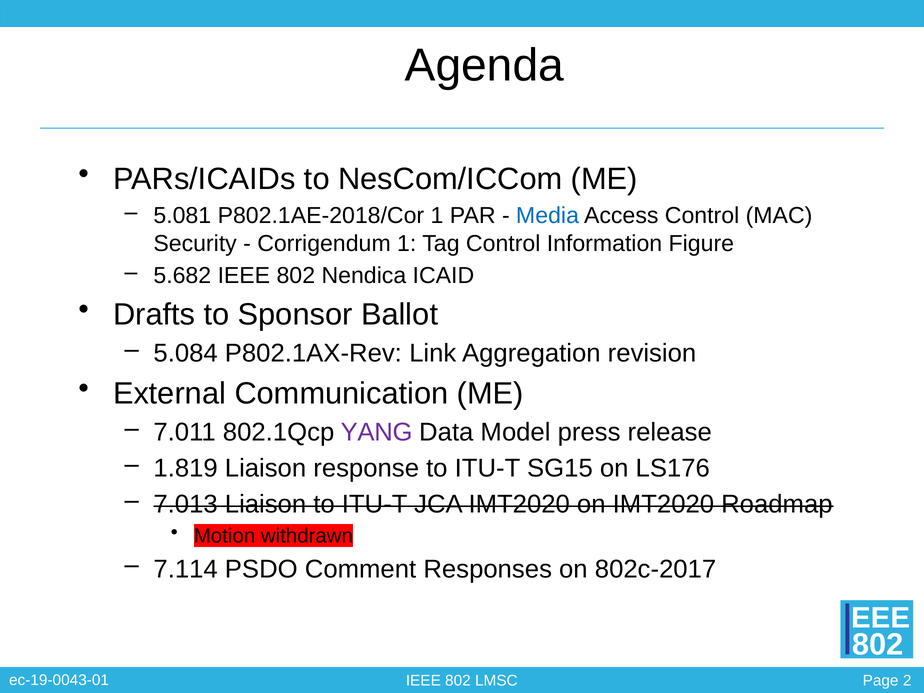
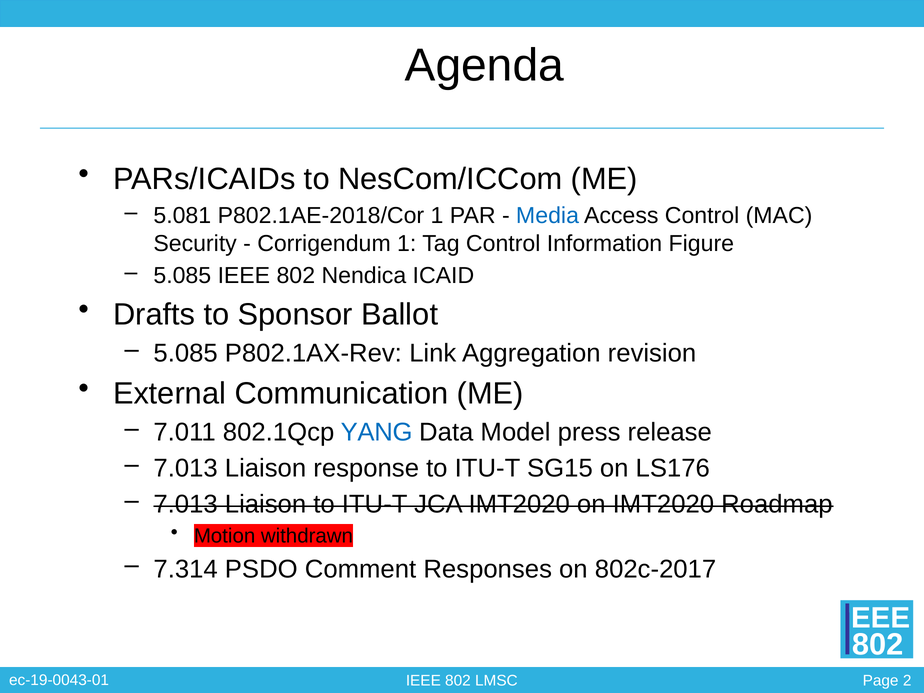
5.682: 5.682 -> 5.085 (182, 276)
5.084: 5.084 -> 5.085 (186, 353)
YANG colour: purple -> blue (377, 432)
1.819: 1.819 -> 7.013 (186, 468)
7.114: 7.114 -> 7.314 (186, 569)
